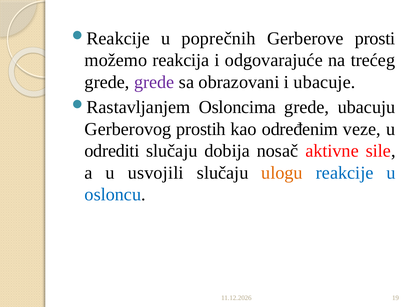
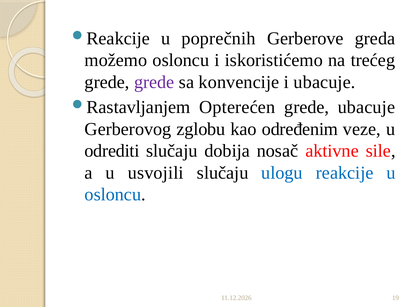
prosti: prosti -> greda (375, 38)
možemo reakcija: reakcija -> osloncu (181, 60)
odgovarajuće: odgovarajuće -> iskoristićemo (274, 60)
obrazovani: obrazovani -> konvencije (239, 82)
Osloncima: Osloncima -> Opterećen (237, 107)
grede ubacuju: ubacuju -> ubacuje (366, 107)
prostih: prostih -> zglobu (201, 129)
ulogu colour: orange -> blue (282, 173)
